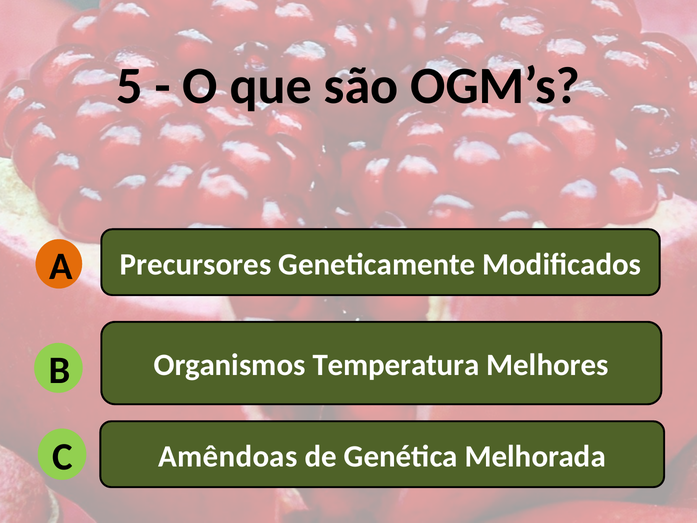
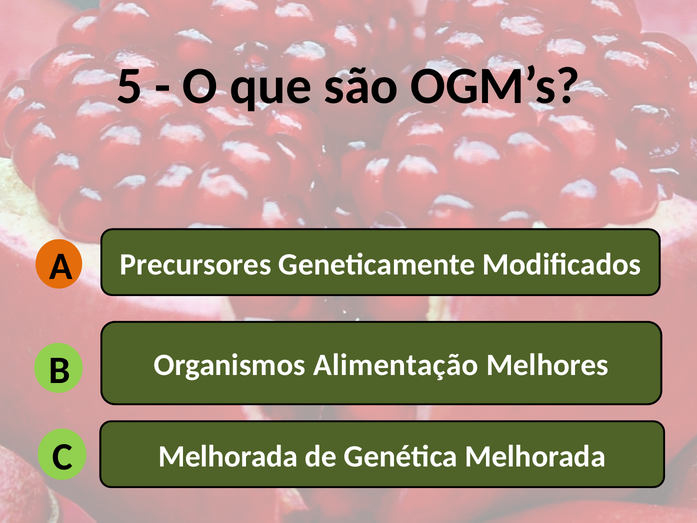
Temperatura: Temperatura -> Alimentação (396, 365)
Amêndoas: Amêndoas -> Melhorada (228, 456)
